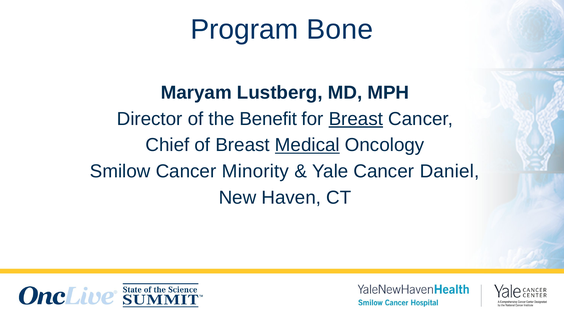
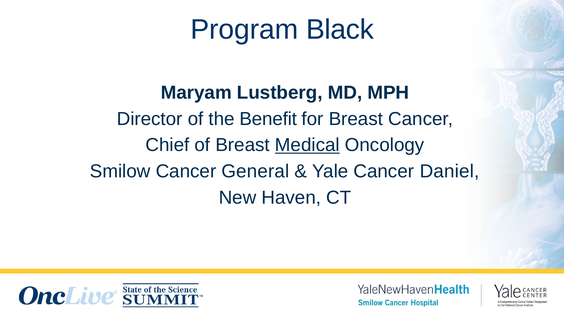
Bone: Bone -> Black (340, 30)
Breast underline: present -> none (356, 119)
Minority: Minority -> General (255, 172)
